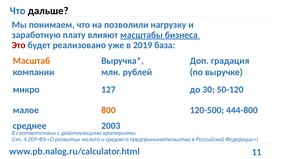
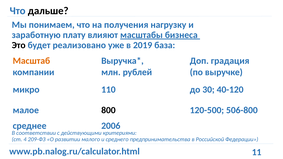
позволили: позволили -> получения (126, 25)
Это colour: red -> black (19, 45)
127: 127 -> 110 (108, 90)
50-120: 50-120 -> 40-120 (230, 90)
800 colour: orange -> black (108, 110)
444-800: 444-800 -> 506-800 (242, 110)
2003: 2003 -> 2006 (111, 126)
